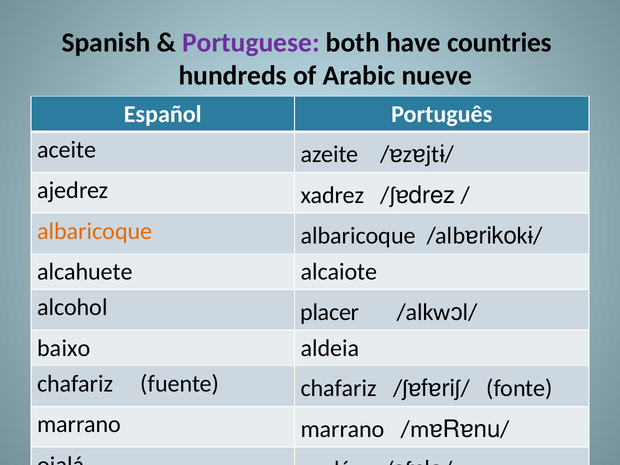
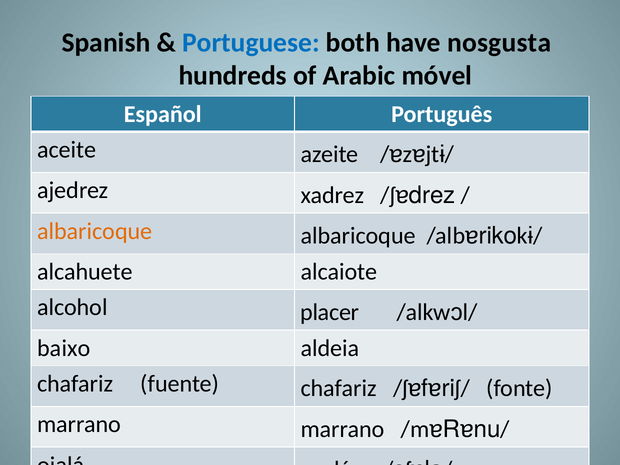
Portuguese colour: purple -> blue (251, 43)
countries: countries -> nosgusta (499, 43)
nueve: nueve -> móvel (437, 76)
